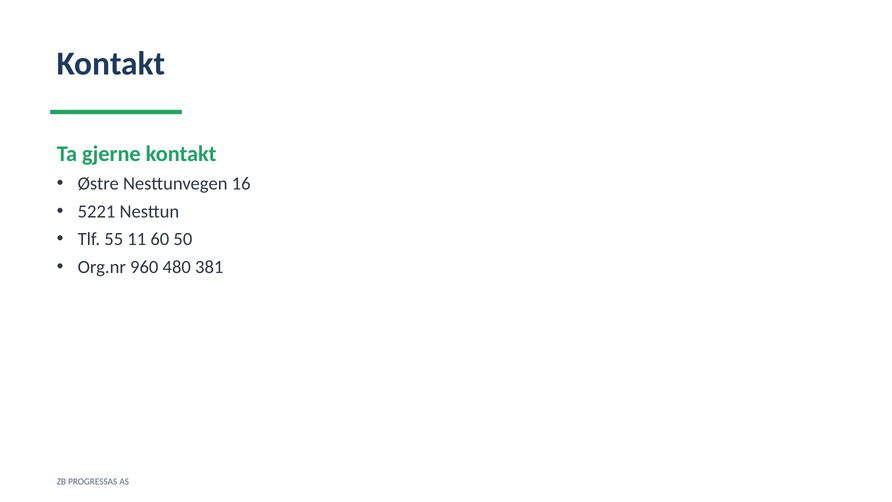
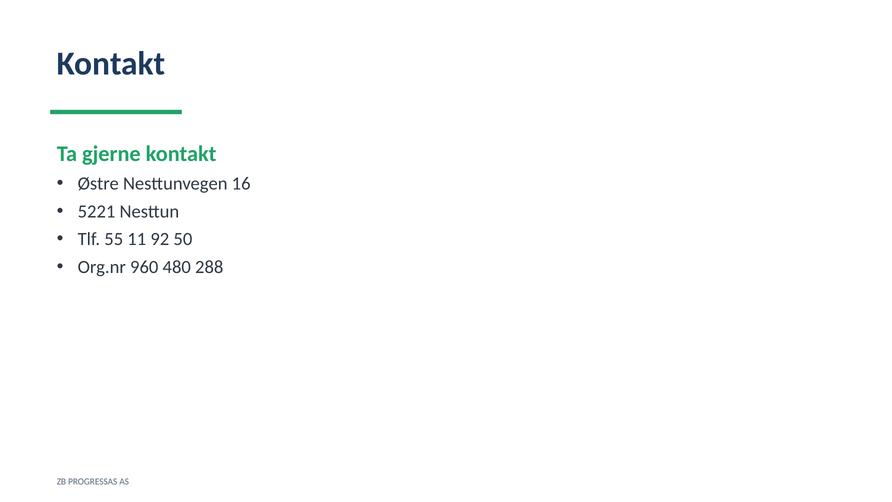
60: 60 -> 92 (160, 239)
381: 381 -> 288 (209, 267)
